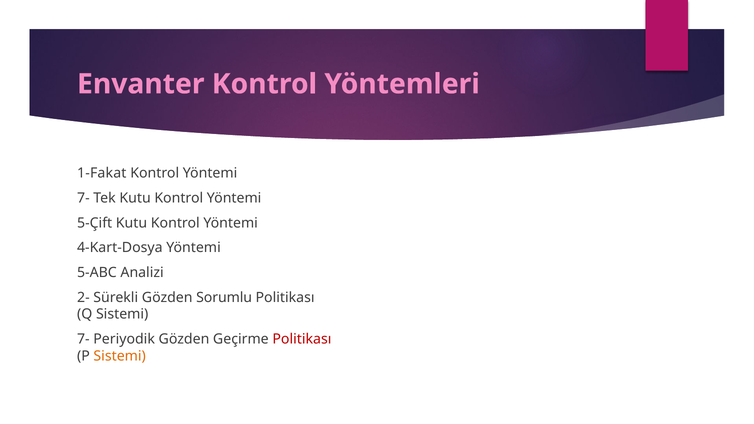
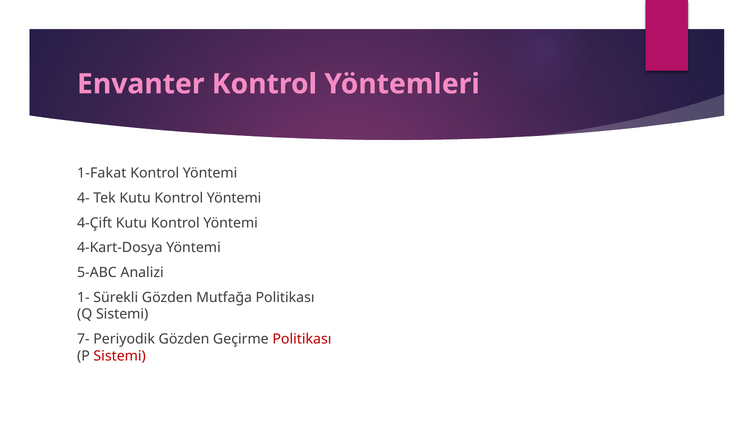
7-: 7- -> 4- (83, 198)
5-Çift: 5-Çift -> 4-Çift (95, 223)
2-: 2- -> 1- (83, 297)
Sorumlu: Sorumlu -> Mutfağa (224, 297)
Sistemi colour: orange -> red (120, 356)
